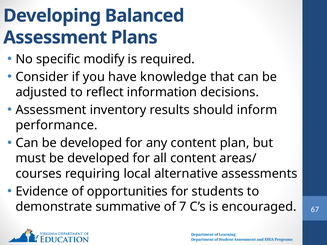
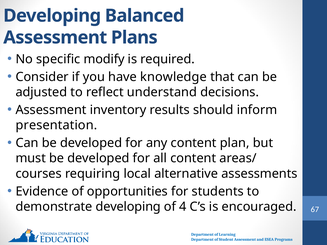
information: information -> understand (162, 92)
performance: performance -> presentation (56, 125)
demonstrate summative: summative -> developing (128, 207)
7: 7 -> 4 (183, 207)
